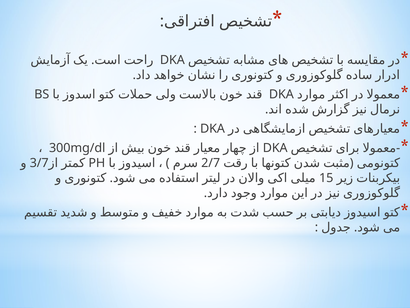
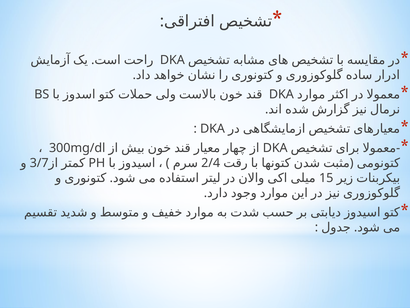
2/7: 2/7 -> 2/4 (211, 163)
